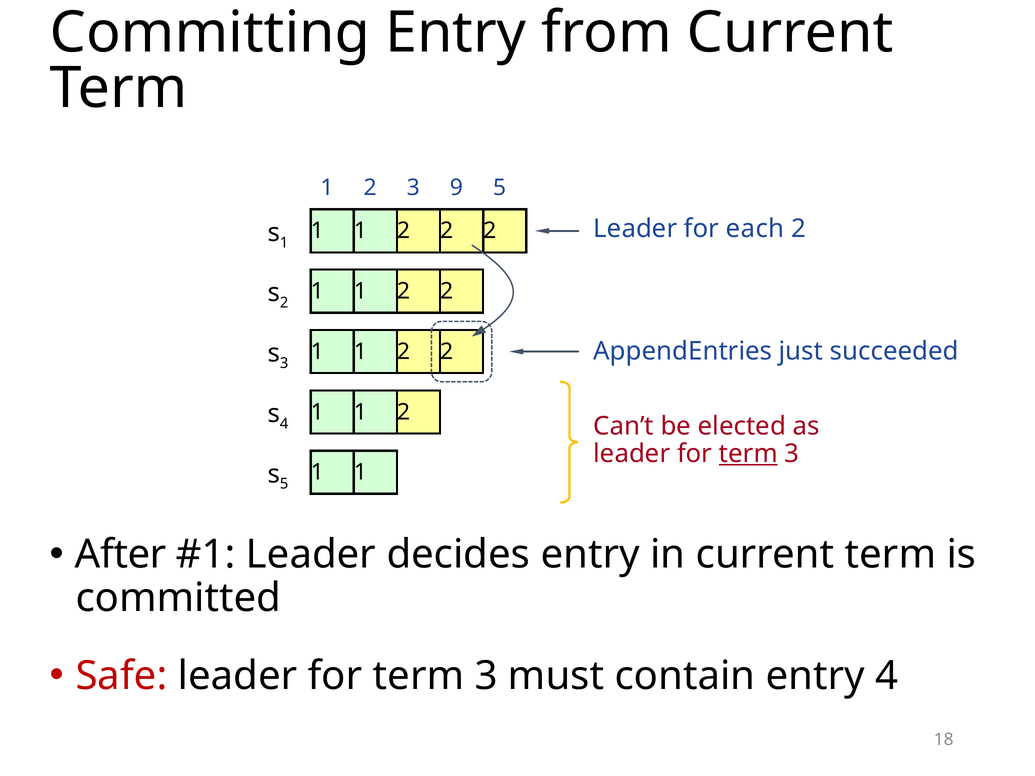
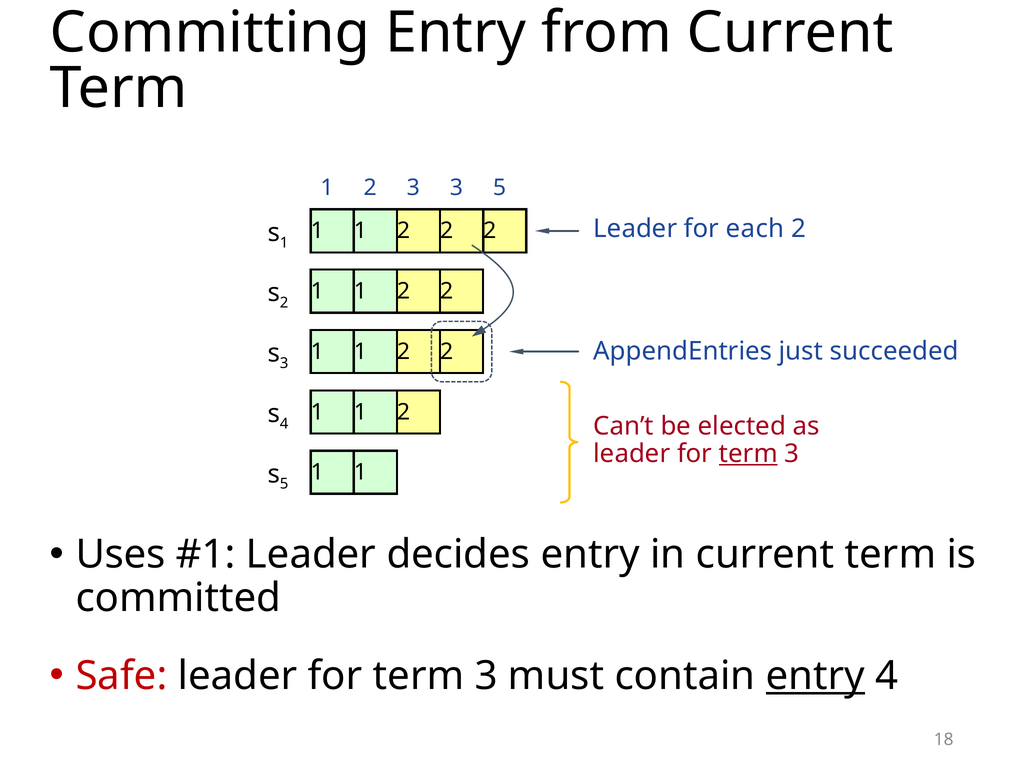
3 9: 9 -> 3 (456, 188)
After: After -> Uses (121, 555)
entry underline: none -> present (815, 676)
